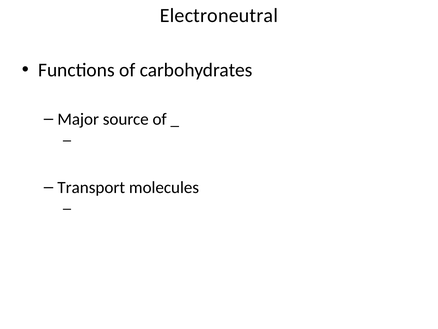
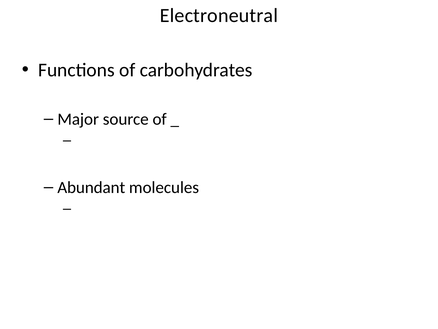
Transport: Transport -> Abundant (91, 187)
